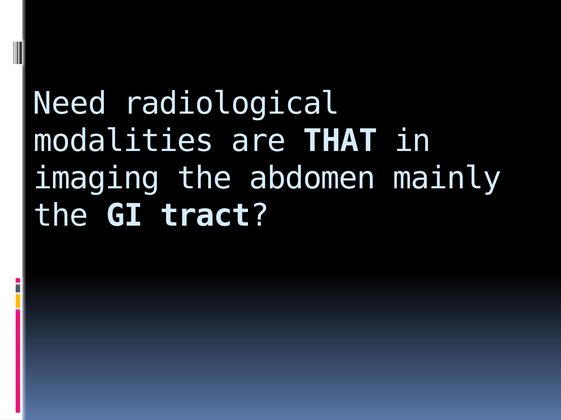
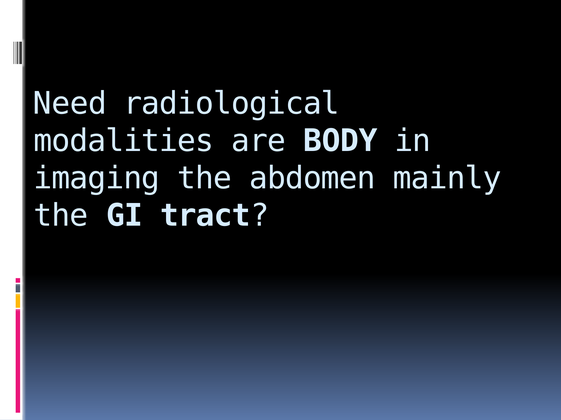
THAT: THAT -> BODY (340, 141)
